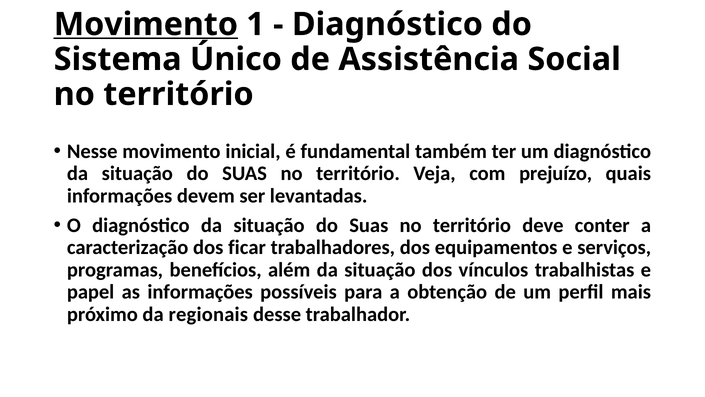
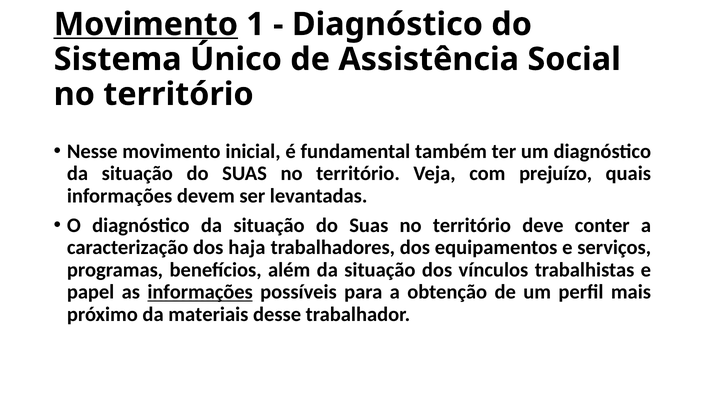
ficar: ficar -> haja (247, 247)
informações underline: none -> present (200, 292)
regionais: regionais -> materiais (208, 314)
